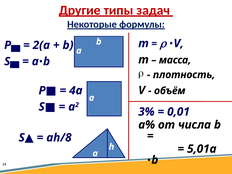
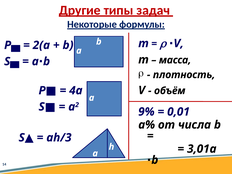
3%: 3% -> 9% (146, 112)
ah/8: ah/8 -> ah/3 (59, 138)
5,01a: 5,01a -> 3,01a (202, 149)
